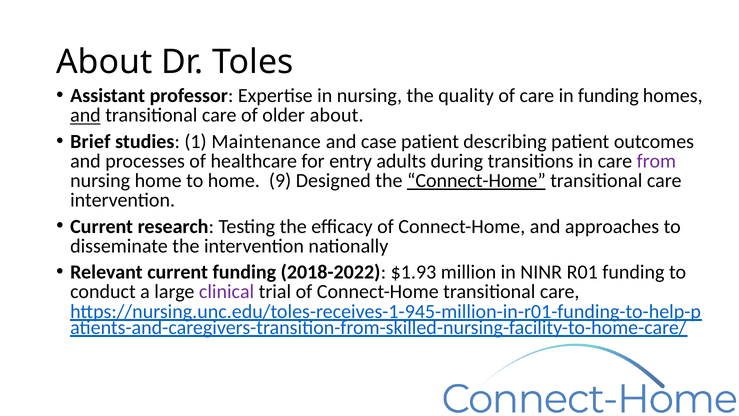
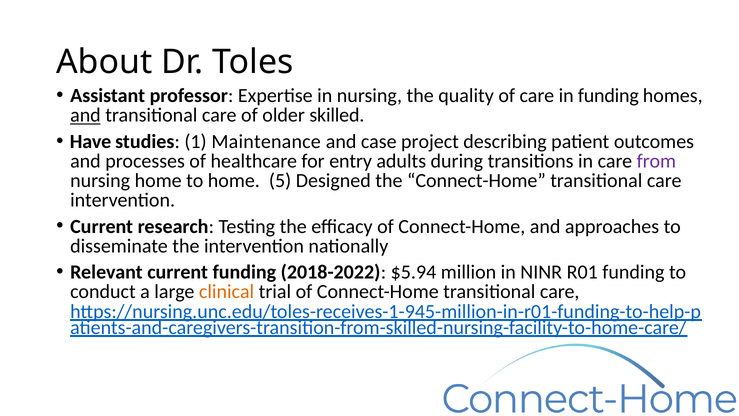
older about: about -> skilled (337, 115)
Brief: Brief -> Have (91, 142)
case patient: patient -> project (430, 142)
9: 9 -> 5 (280, 180)
Connect-Home underline: present -> none (476, 180)
$1.93: $1.93 -> $5.94 (413, 272)
clinical colour: purple -> orange (227, 292)
